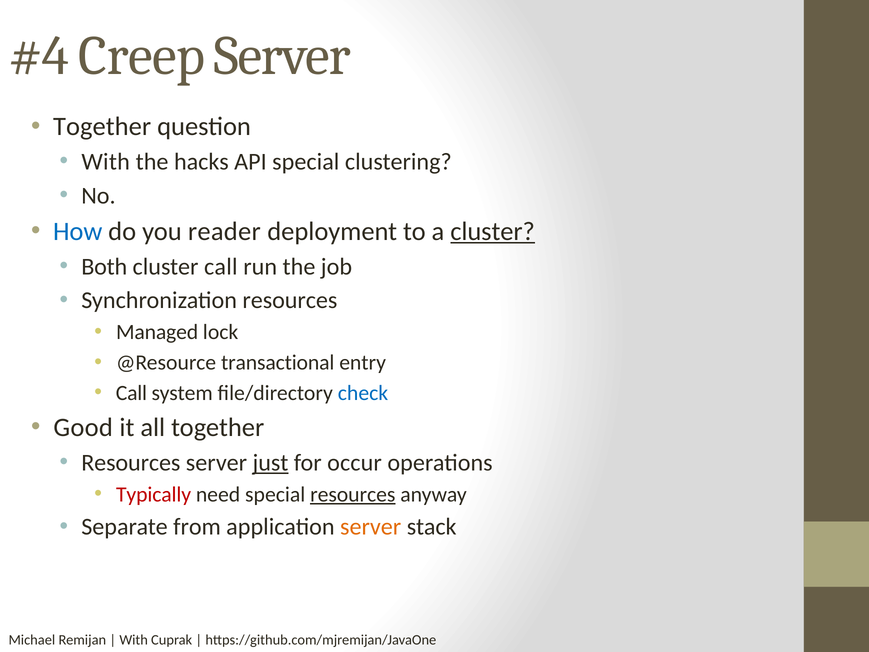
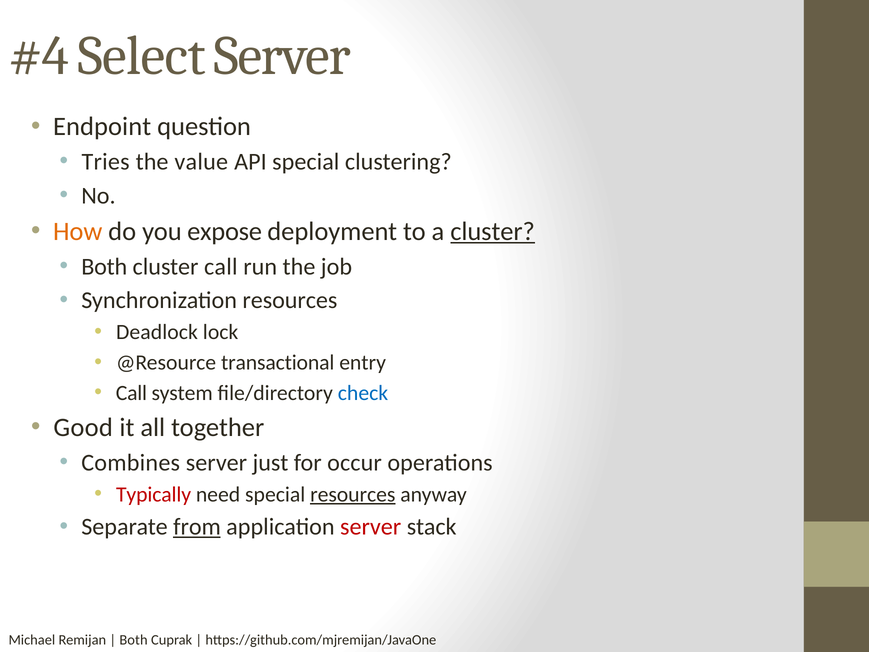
Creep: Creep -> Select (142, 56)
Together: Together -> Endpoint (102, 127)
With: With -> Tries (106, 162)
hacks: hacks -> value (201, 162)
How colour: blue -> orange (78, 231)
reader: reader -> expose (225, 231)
Managed: Managed -> Deadlock (157, 332)
Resources: Resources -> Combines (131, 462)
just underline: present -> none (270, 462)
from underline: none -> present (197, 527)
server colour: orange -> red (371, 527)
With: With -> Both (134, 640)
